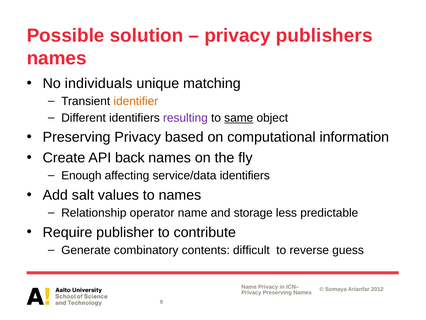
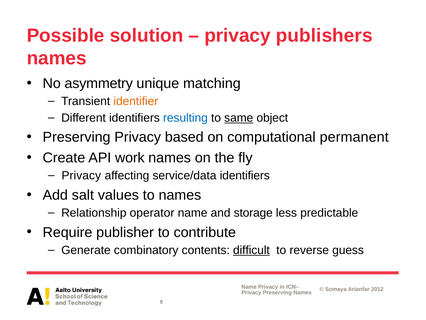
individuals: individuals -> asymmetry (99, 83)
resulting colour: purple -> blue (185, 118)
information: information -> permanent (354, 137)
back: back -> work (130, 158)
Enough: Enough -> Privacy (81, 175)
difficult underline: none -> present (251, 250)
